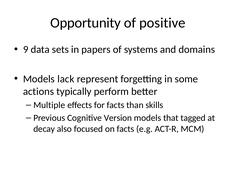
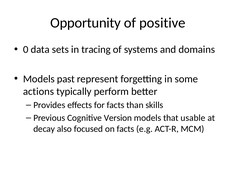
9: 9 -> 0 (26, 50)
papers: papers -> tracing (96, 50)
lack: lack -> past (66, 79)
Multiple: Multiple -> Provides (49, 105)
tagged: tagged -> usable (193, 118)
